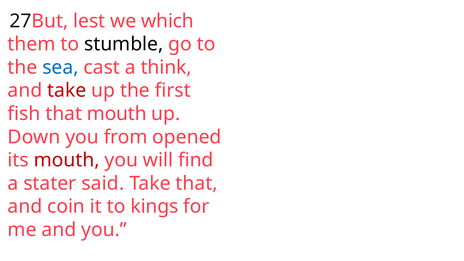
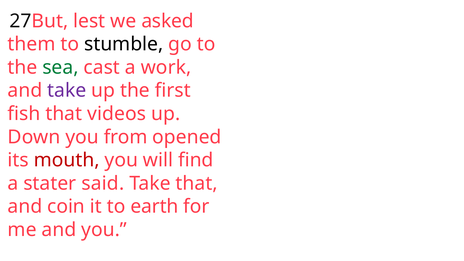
which: which -> asked (168, 21)
sea colour: blue -> green (60, 67)
think: think -> work (166, 67)
take colour: red -> purple (67, 91)
that mouth: mouth -> videos (117, 114)
kings: kings -> earth (154, 207)
